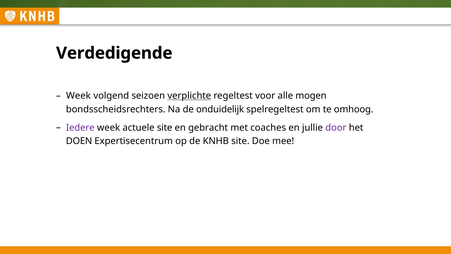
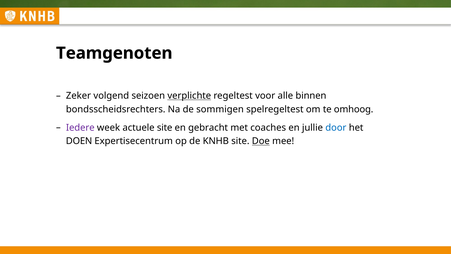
Verdedigende: Verdedigende -> Teamgenoten (114, 53)
Week: Week -> Zeker (78, 96)
mogen: mogen -> binnen (311, 96)
onduidelijk: onduidelijk -> sommigen (220, 109)
door colour: purple -> blue (336, 127)
Doe underline: none -> present (261, 141)
